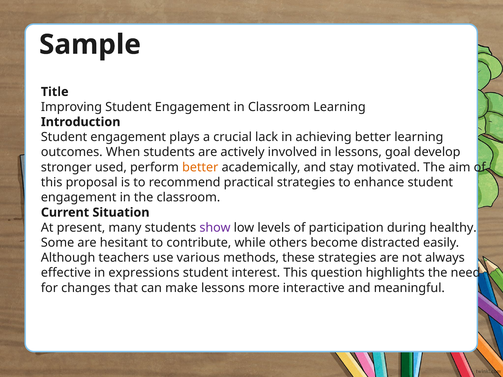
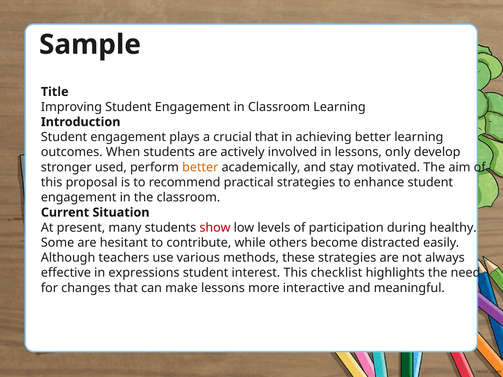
crucial lack: lack -> that (267, 137)
goal: goal -> only (398, 152)
show colour: purple -> red (215, 228)
question: question -> checklist (337, 273)
